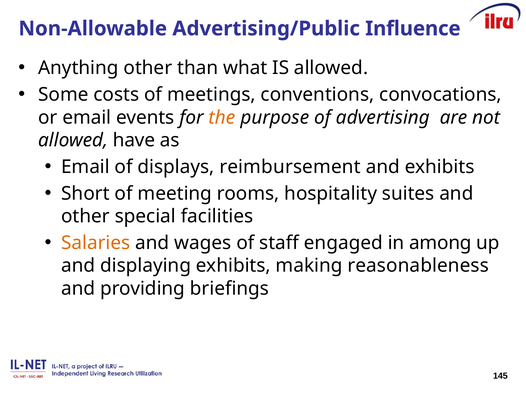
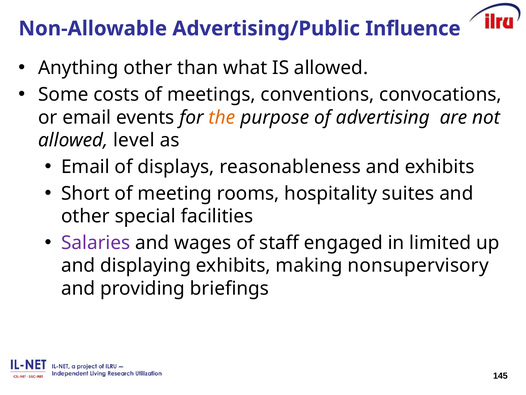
have: have -> level (134, 140)
reimbursement: reimbursement -> reasonableness (290, 167)
Salaries colour: orange -> purple (96, 243)
among: among -> limited (440, 243)
reasonableness: reasonableness -> nonsupervisory (418, 265)
